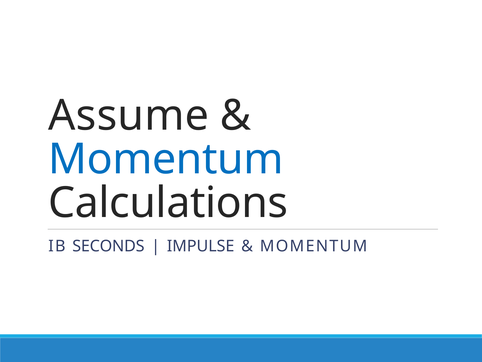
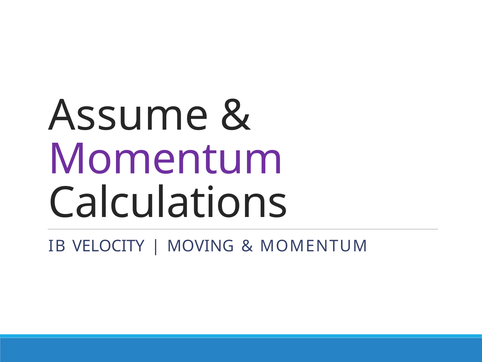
Momentum colour: blue -> purple (166, 159)
SECONDS: SECONDS -> VELOCITY (108, 246)
IMPULSE: IMPULSE -> MOVING (201, 246)
